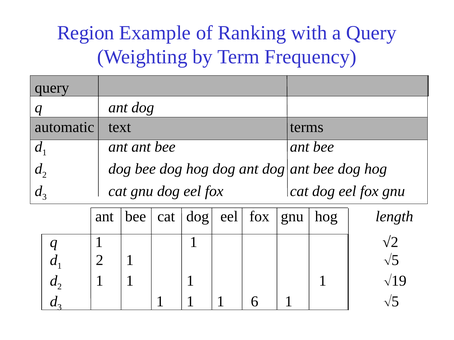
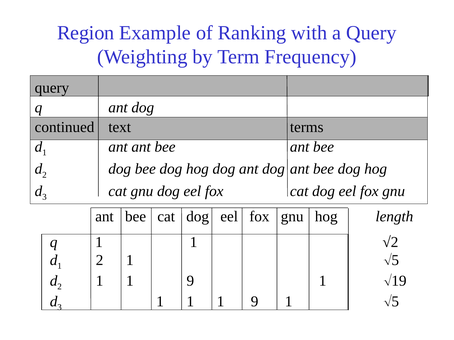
automatic: automatic -> continued (65, 127)
2 1 1 1: 1 -> 9 (190, 281)
1 1 1 6: 6 -> 9 (255, 302)
